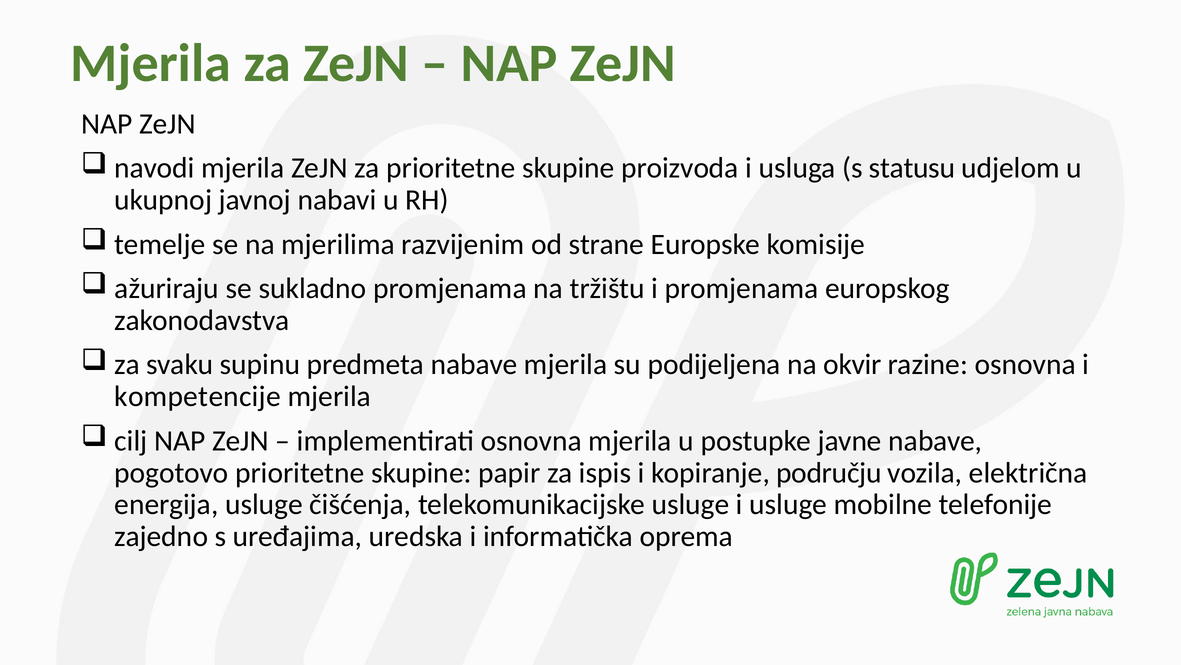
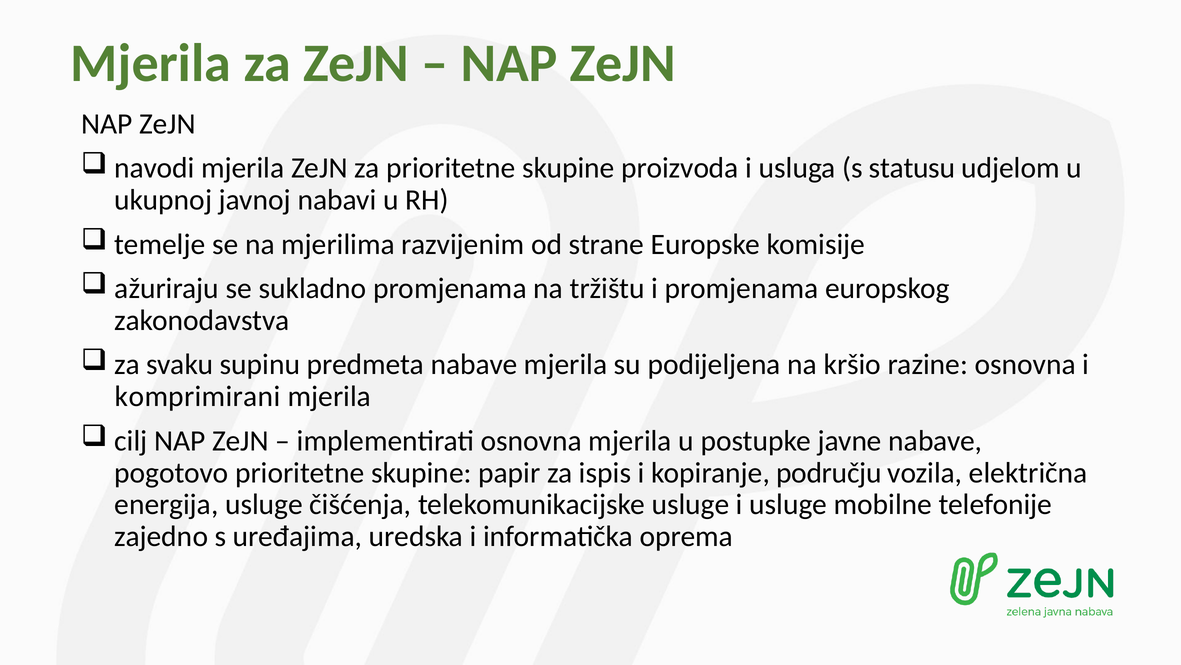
okvir: okvir -> kršio (852, 364)
kompetencije: kompetencije -> komprimirani (198, 396)
